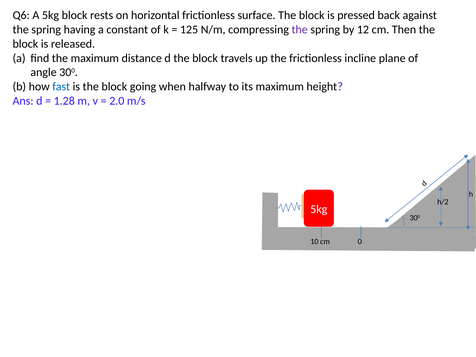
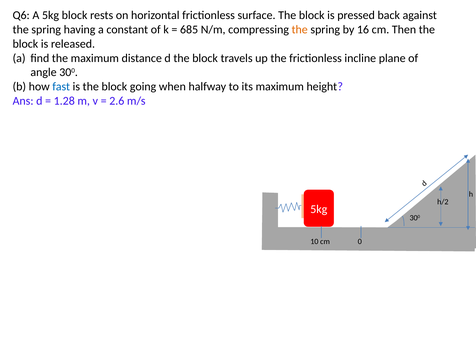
125: 125 -> 685 (189, 30)
the colour: purple -> orange (300, 30)
12: 12 -> 16 (363, 30)
2.0: 2.0 -> 2.6 (117, 101)
